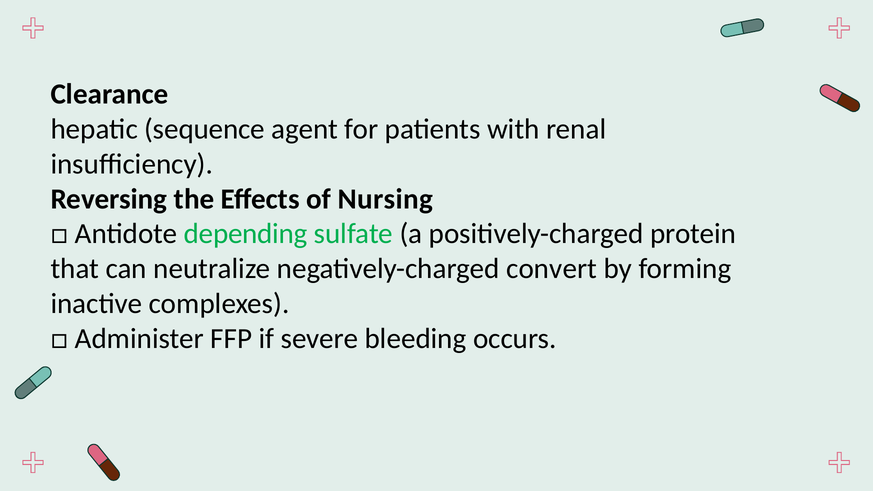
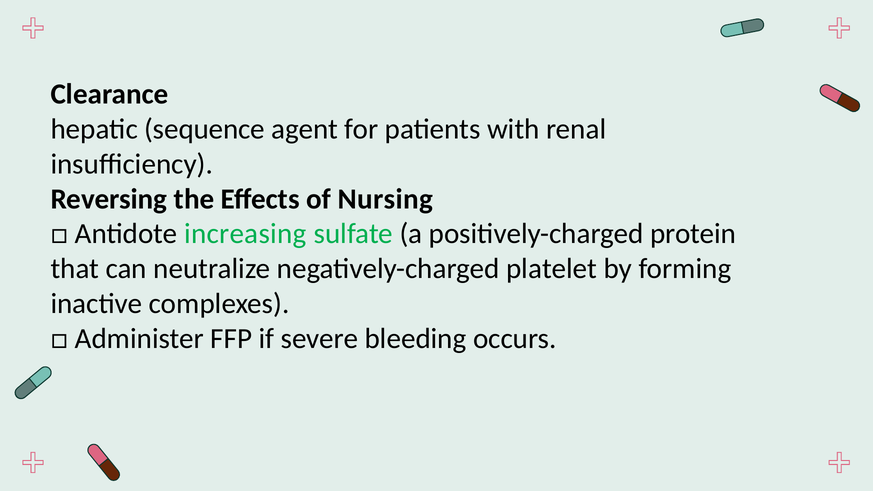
depending: depending -> increasing (245, 234)
convert: convert -> platelet (552, 269)
